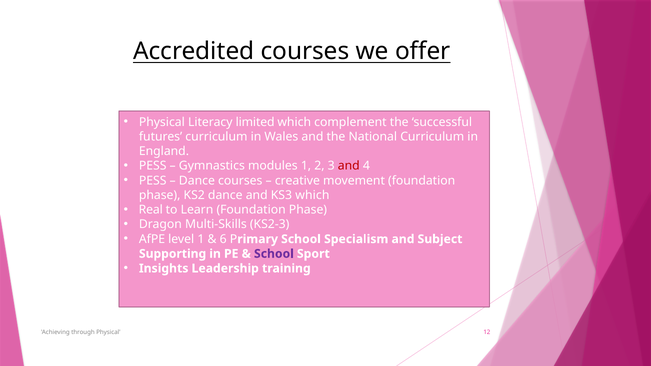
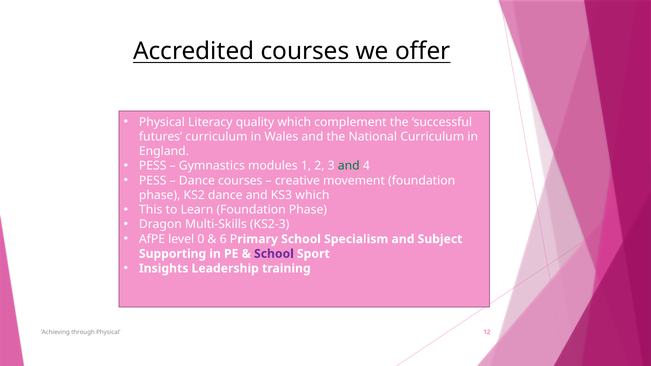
limited: limited -> quality (255, 122)
and colour: red -> green (349, 166)
Real: Real -> This (151, 210)
level 1: 1 -> 0 (201, 239)
